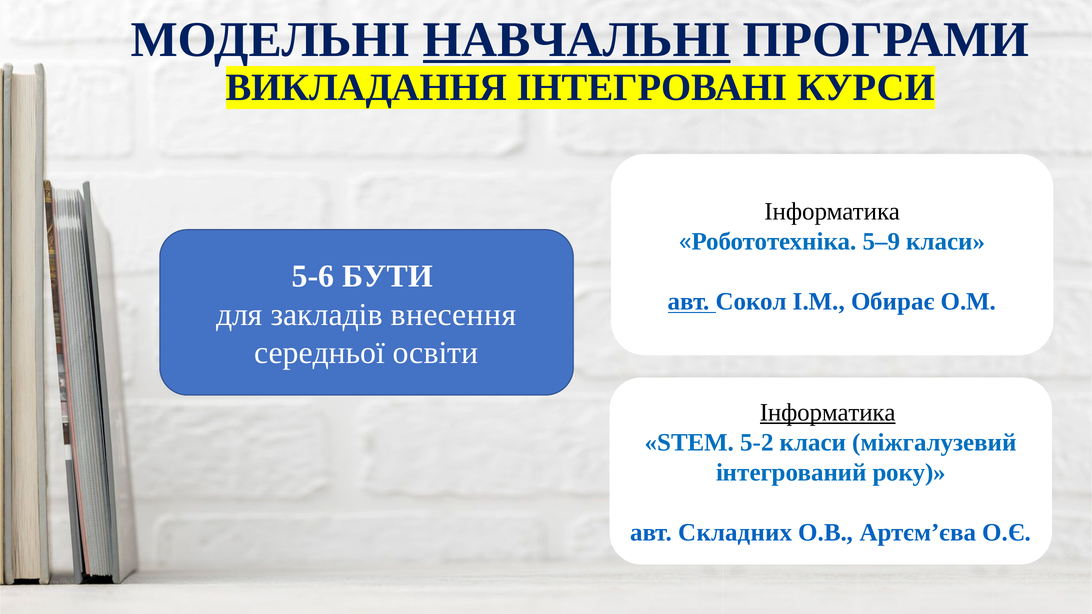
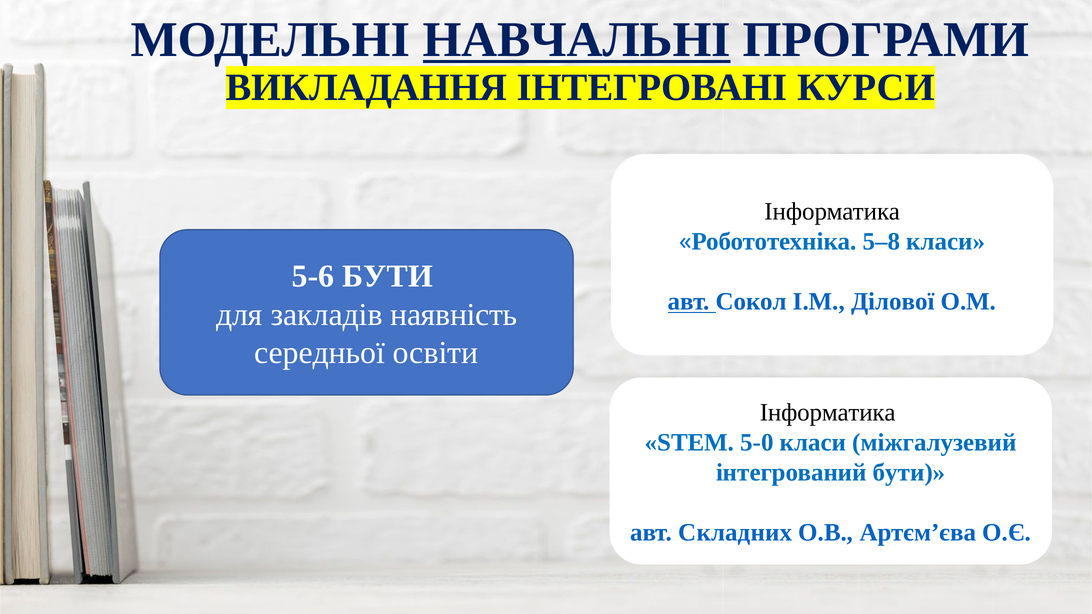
5–9: 5–9 -> 5–8 (881, 242)
Обирає: Обирає -> Ділової (893, 302)
внесення: внесення -> наявність (454, 315)
Інформатика underline: present -> none (828, 413)
5-2: 5-2 -> 5-0 (757, 443)
інтегрований року: року -> бути (909, 473)
